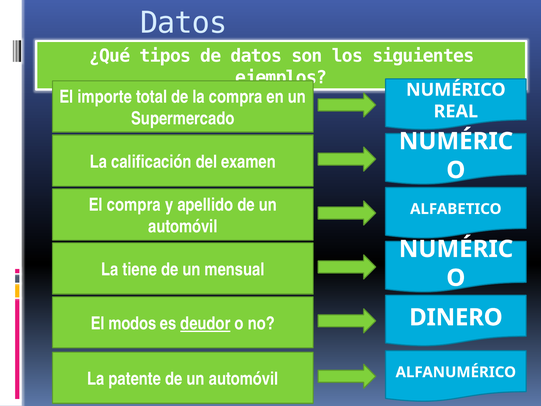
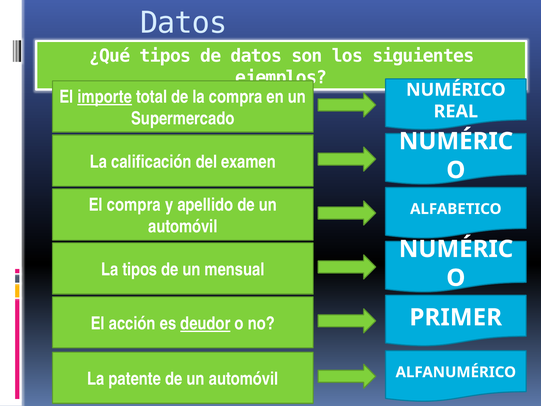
importe underline: none -> present (105, 97)
La tiene: tiene -> tipos (140, 270)
modos: modos -> acción (132, 323)
DINERO: DINERO -> PRIMER (456, 317)
